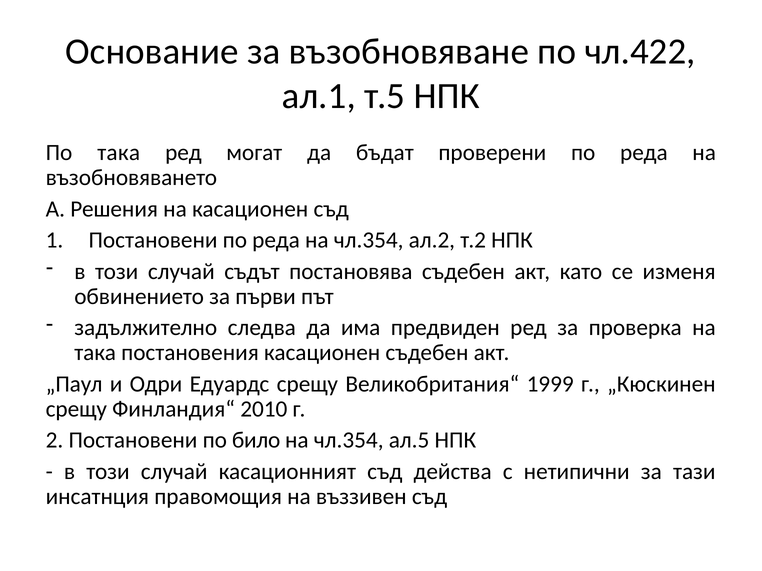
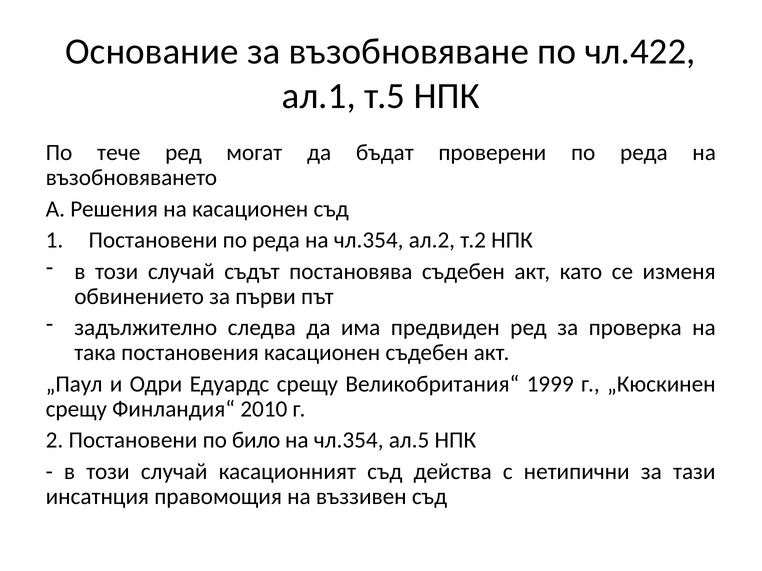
По така: така -> тече (119, 153)
